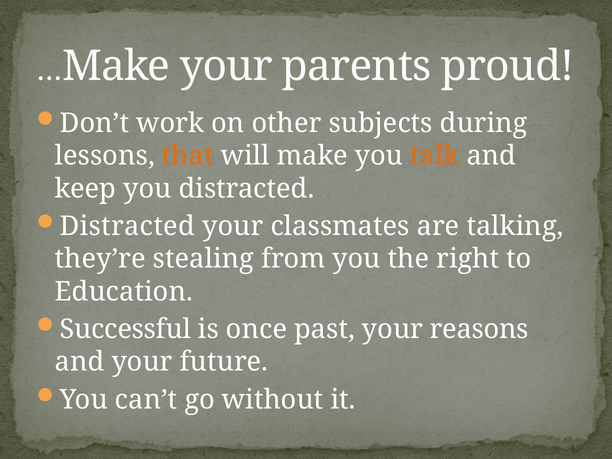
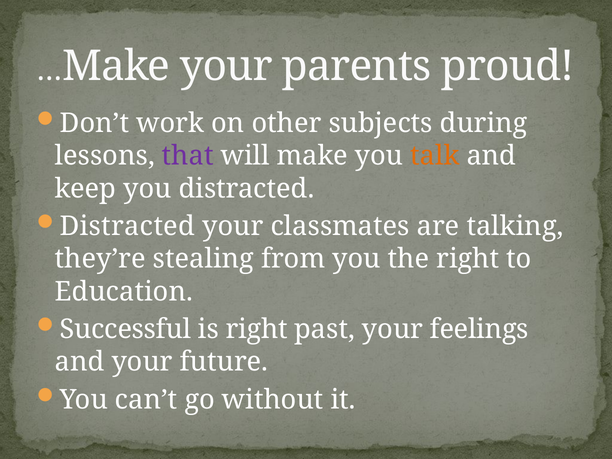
that colour: orange -> purple (188, 156)
is once: once -> right (257, 329)
reasons: reasons -> feelings (479, 329)
